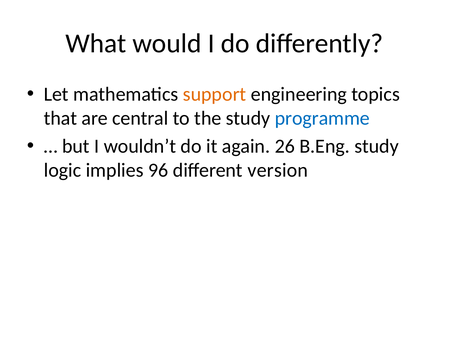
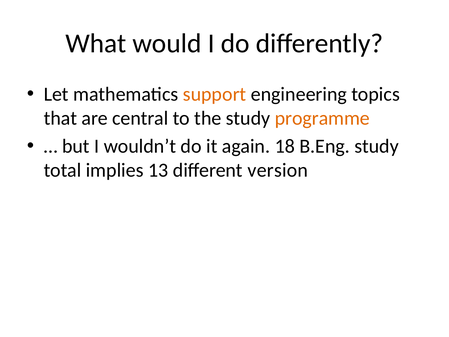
programme colour: blue -> orange (322, 118)
26: 26 -> 18 (285, 146)
logic: logic -> total (63, 170)
96: 96 -> 13 (158, 170)
